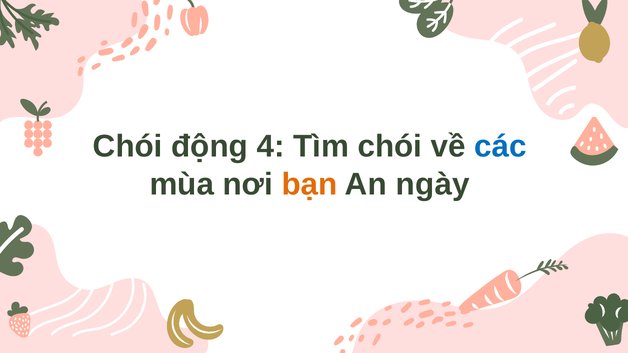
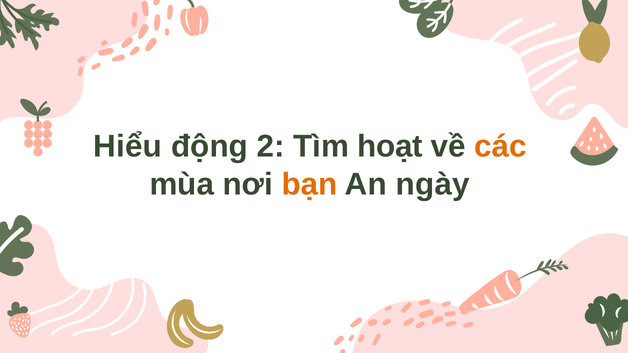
Chói: Chói -> Hiểu (128, 147)
4: 4 -> 2 (271, 147)
Tìm chói: chói -> hoạt (390, 147)
các colour: blue -> orange (501, 147)
